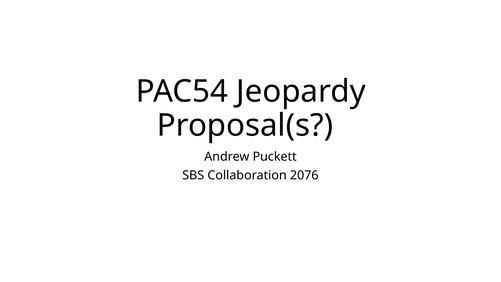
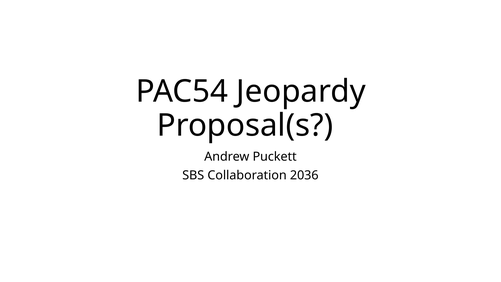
2076: 2076 -> 2036 (304, 175)
